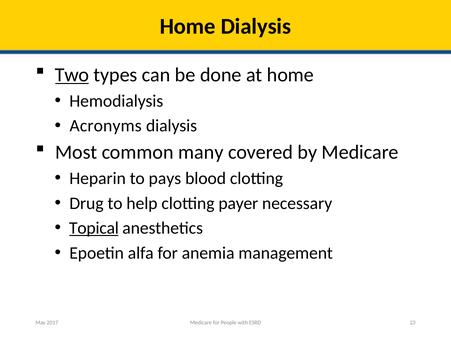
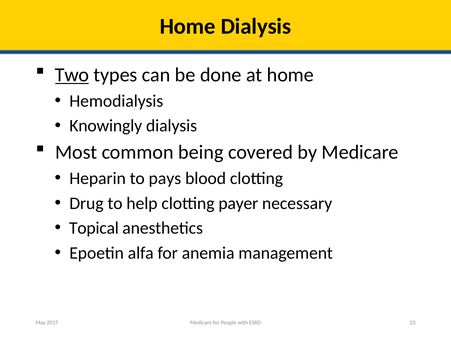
Acronyms: Acronyms -> Knowingly (106, 126)
many: many -> being (201, 152)
Topical underline: present -> none (94, 228)
